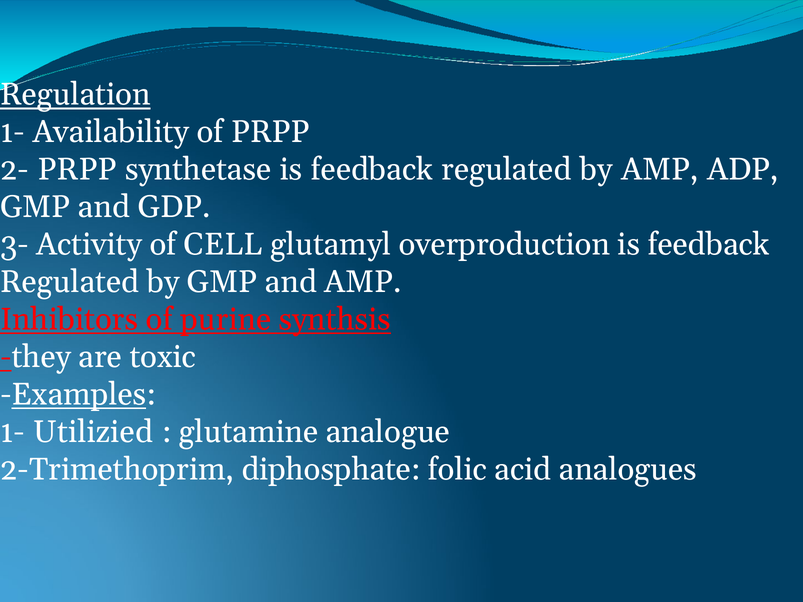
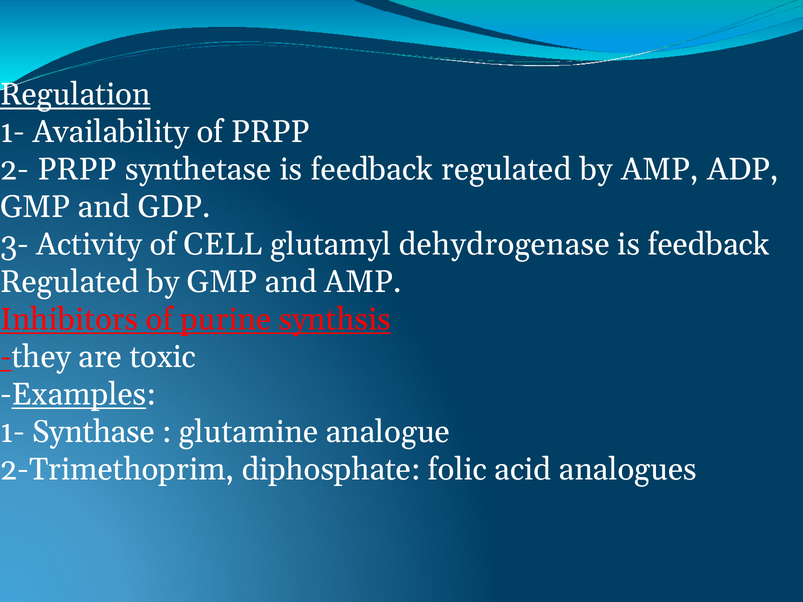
overproduction: overproduction -> dehydrogenase (504, 245)
Utilizied: Utilizied -> Synthase (93, 432)
